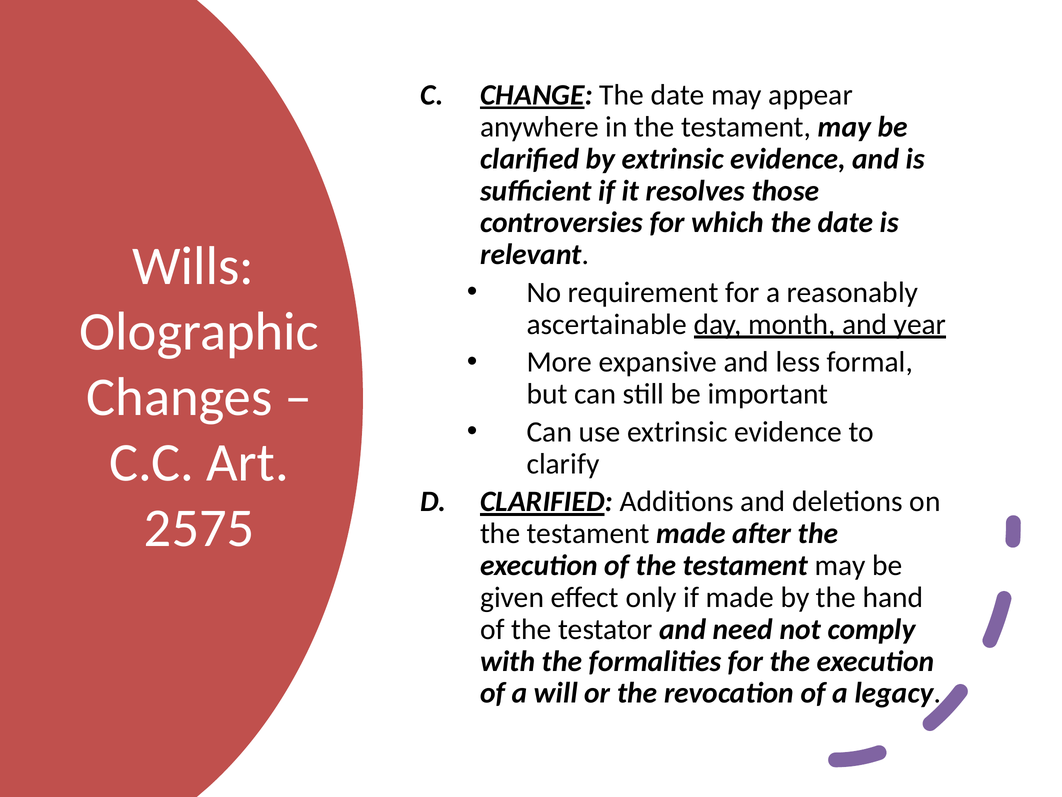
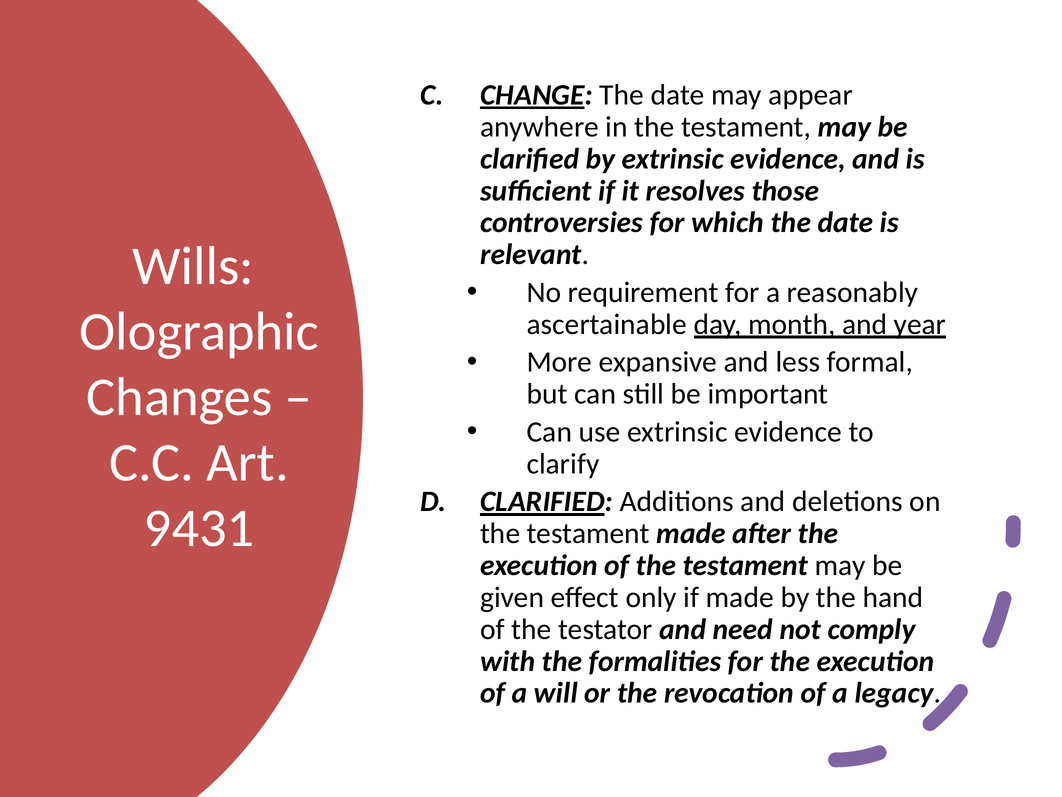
2575: 2575 -> 9431 (199, 528)
